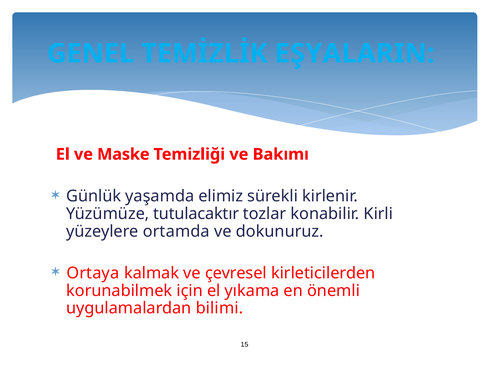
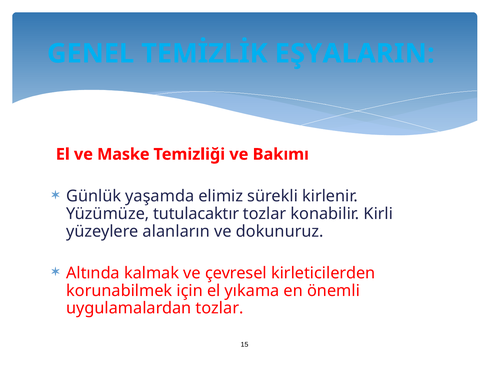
ortamda: ortamda -> alanların (176, 231)
Ortaya: Ortaya -> Altında (93, 273)
uygulamalardan bilimi: bilimi -> tozlar (220, 308)
